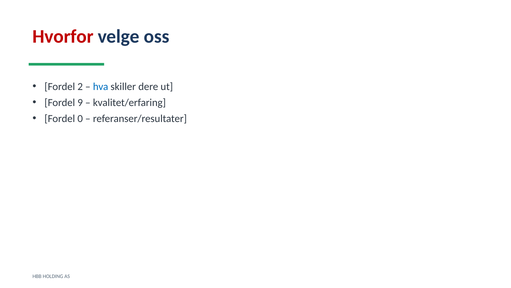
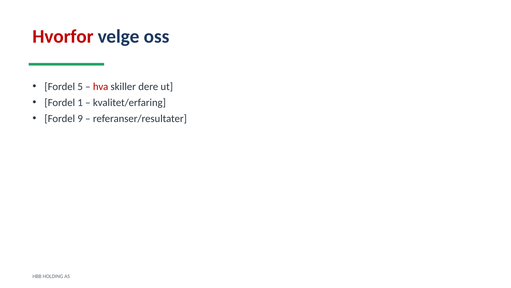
2: 2 -> 5 (80, 87)
hva colour: blue -> red (101, 87)
9: 9 -> 1 (80, 103)
0: 0 -> 9 (80, 119)
